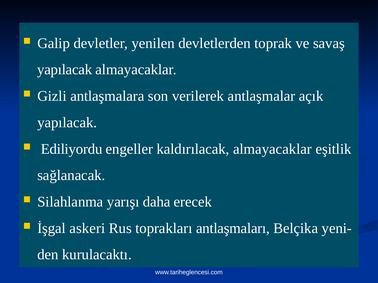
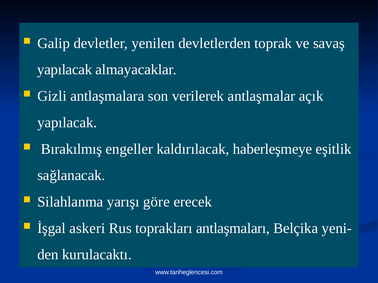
Ediliyordu: Ediliyordu -> Bırakılmış (72, 149)
kaldırılacak almayacaklar: almayacaklar -> haberleşmeye (273, 149)
daha: daha -> göre (156, 202)
